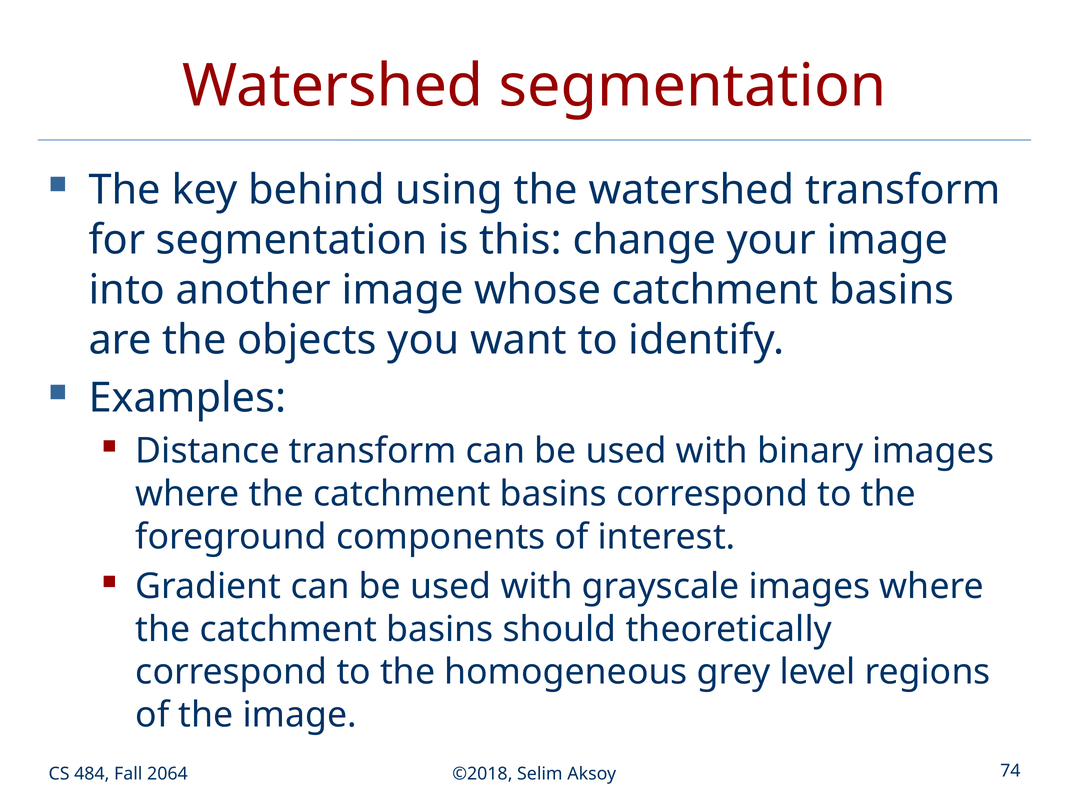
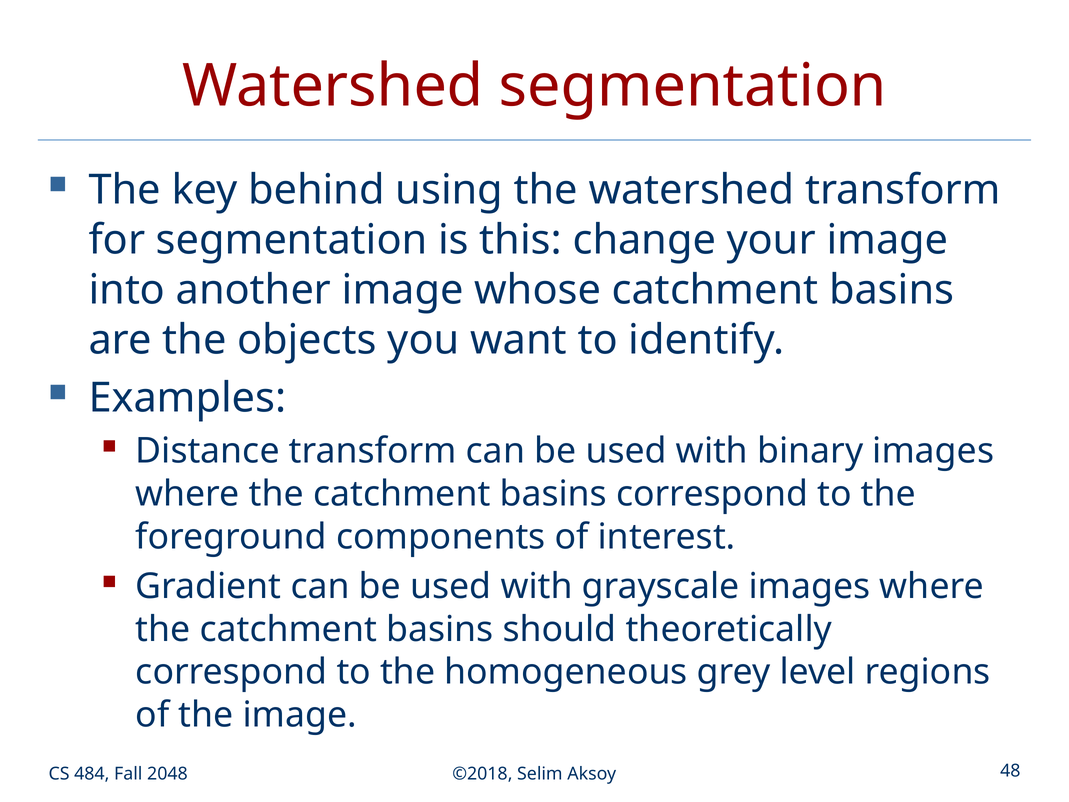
2064: 2064 -> 2048 (167, 773)
74: 74 -> 48 (1010, 771)
